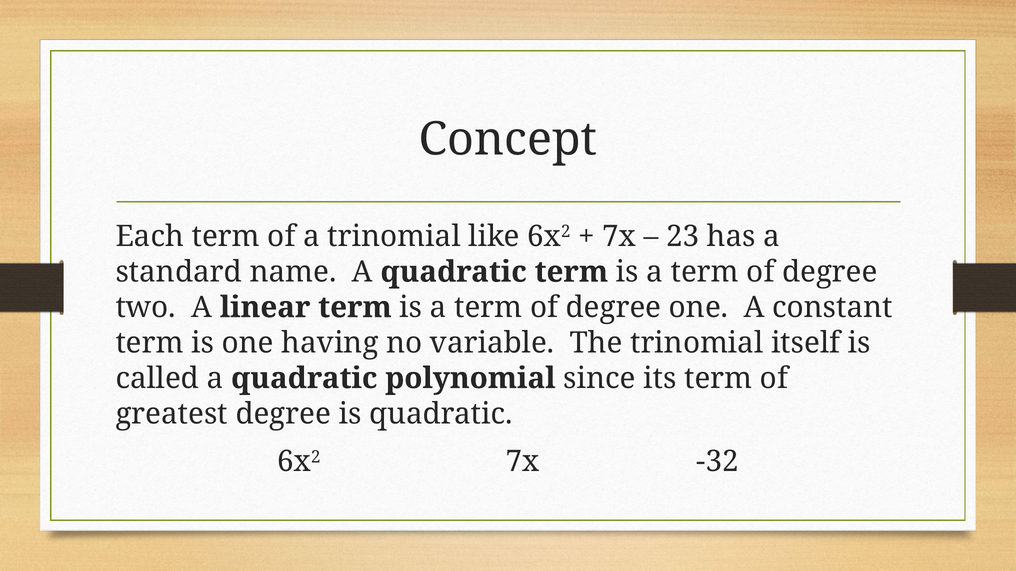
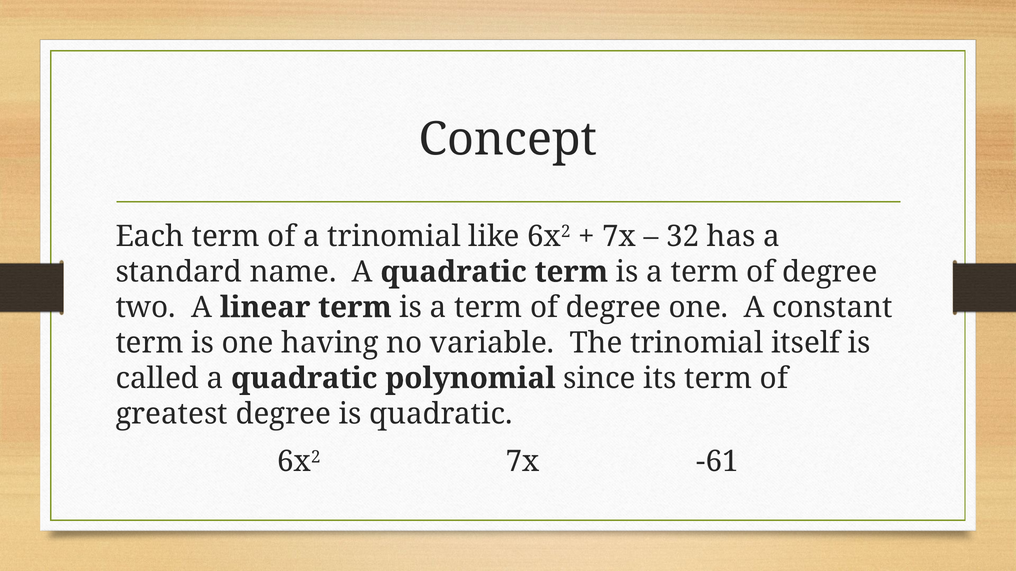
23: 23 -> 32 (683, 237)
-32: -32 -> -61 (718, 462)
